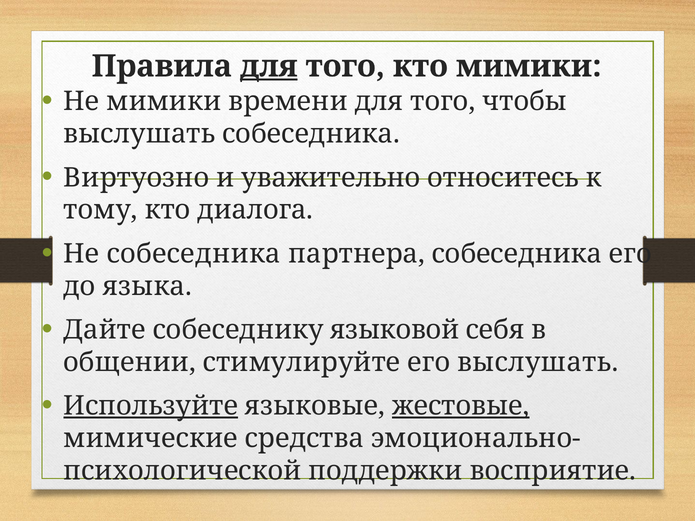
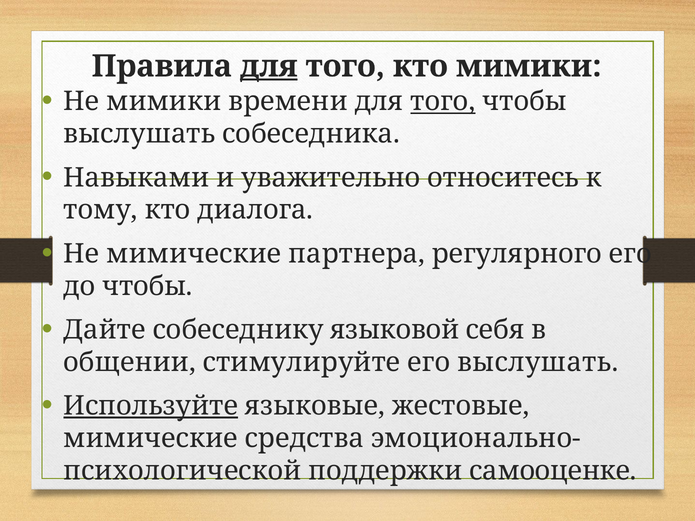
того underline: none -> present (443, 102)
Виртуозно: Виртуозно -> Навыками (136, 178)
Не собеседника: собеседника -> мимические (194, 254)
партнера собеседника: собеседника -> регулярного (517, 254)
до языка: языка -> чтобы (148, 286)
жестовые underline: present -> none (461, 406)
восприятие: восприятие -> самооценке (553, 471)
